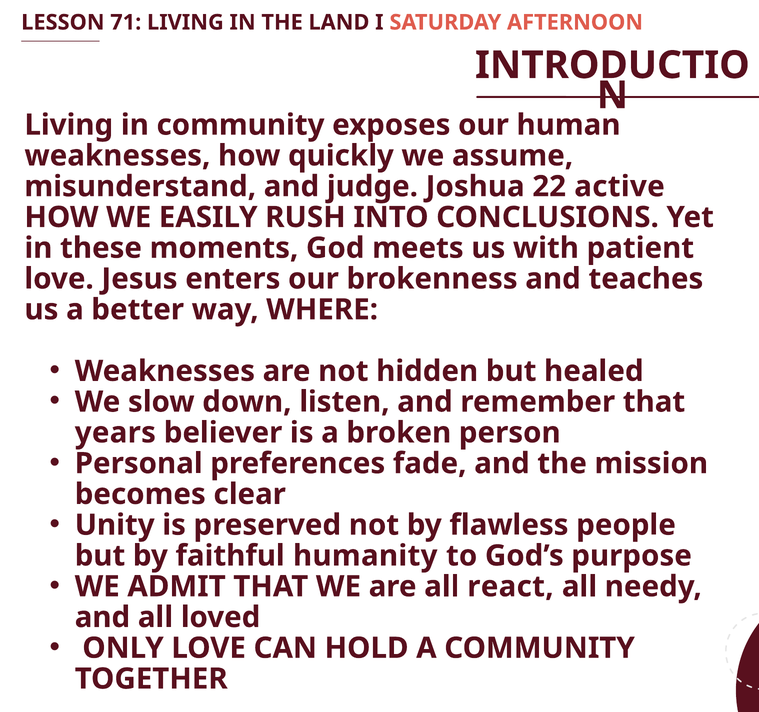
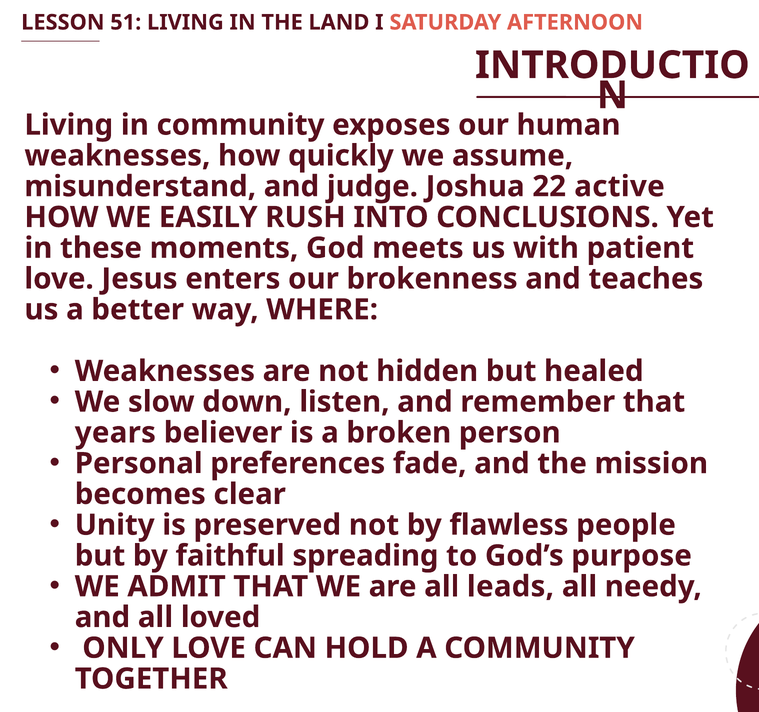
71: 71 -> 51 (126, 22)
humanity: humanity -> spreading (365, 555)
react: react -> leads (511, 586)
